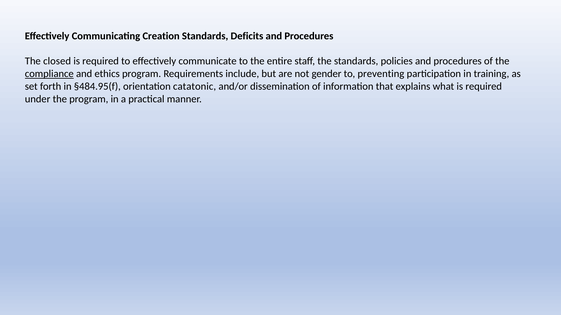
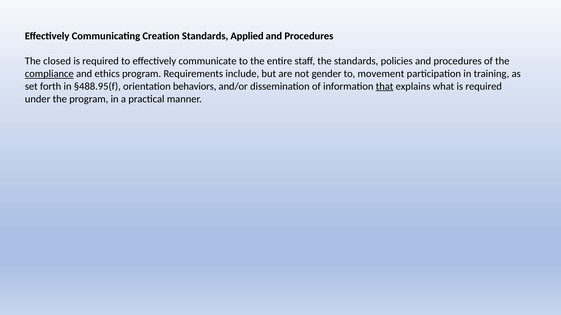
Deficits: Deficits -> Applied (247, 36)
preventing: preventing -> movement (381, 74)
§484.95(f: §484.95(f -> §488.95(f (97, 86)
catatonic: catatonic -> behaviors (195, 86)
that underline: none -> present (385, 86)
